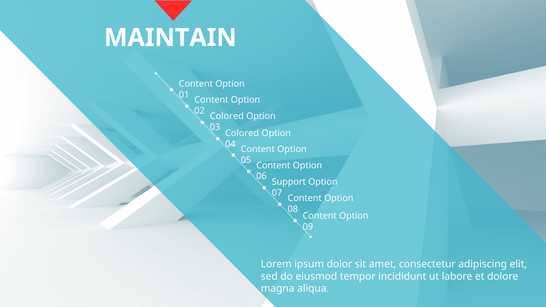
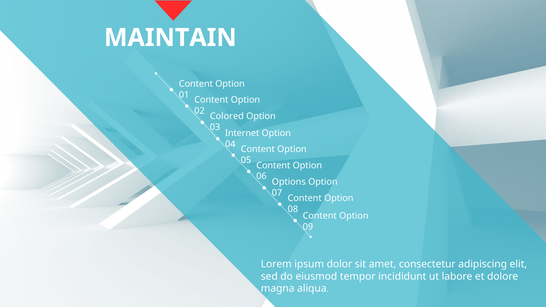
Colored: Colored -> Internet (242, 133)
Support: Support -> Options (289, 182)
